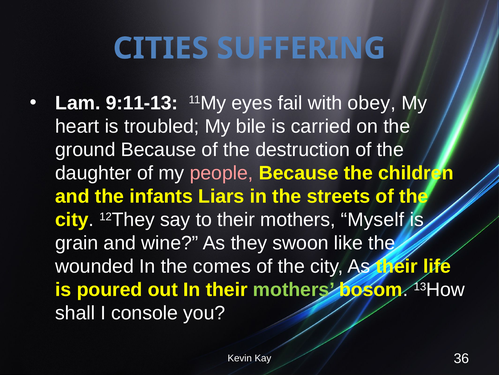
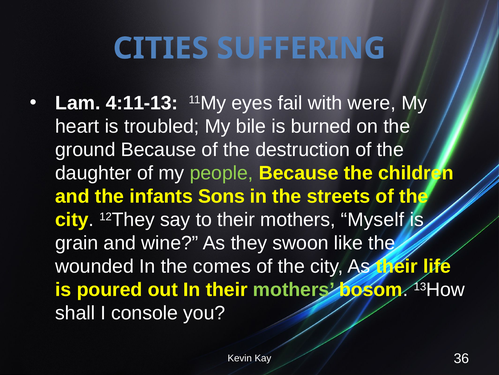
9:11-13: 9:11-13 -> 4:11-13 (142, 103)
obey: obey -> were (372, 103)
carried: carried -> burned (321, 126)
people colour: pink -> light green (221, 173)
Liars: Liars -> Sons (221, 196)
